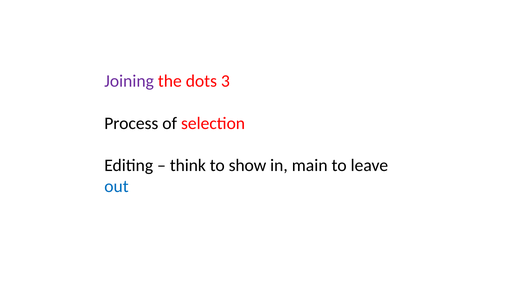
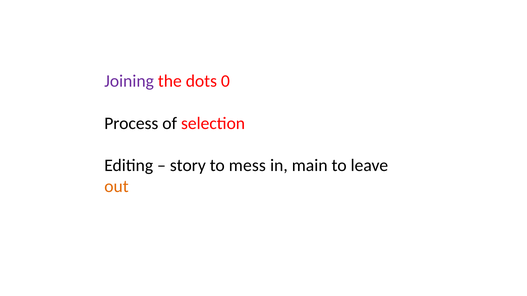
3: 3 -> 0 (225, 81)
think: think -> story (188, 166)
show: show -> mess (247, 166)
out colour: blue -> orange (116, 187)
